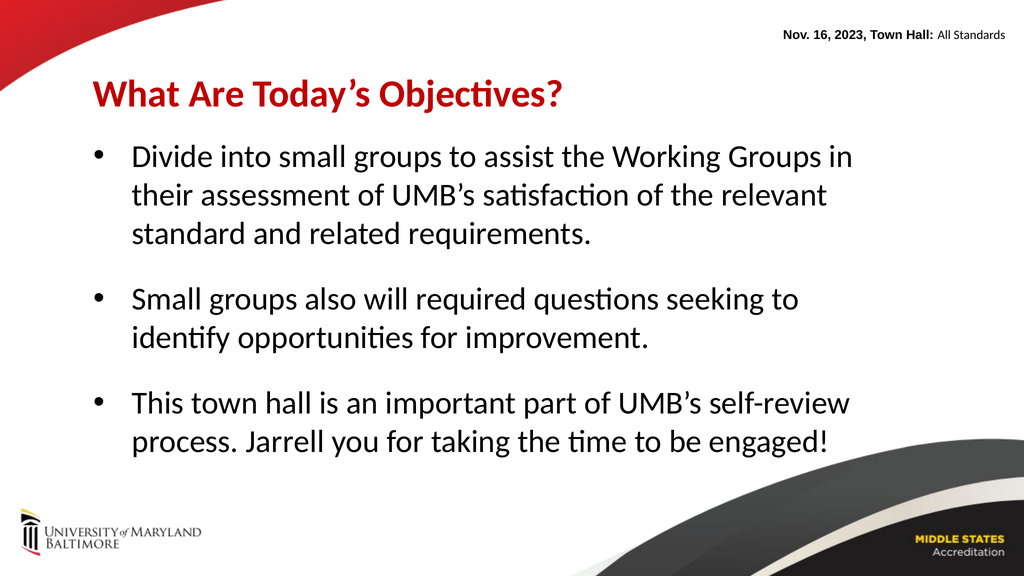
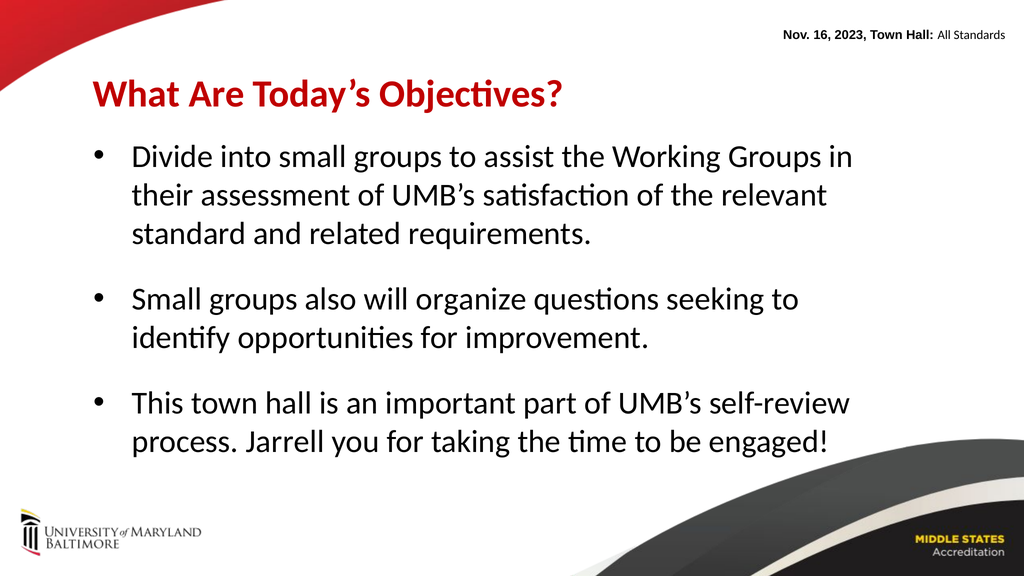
required: required -> organize (471, 299)
